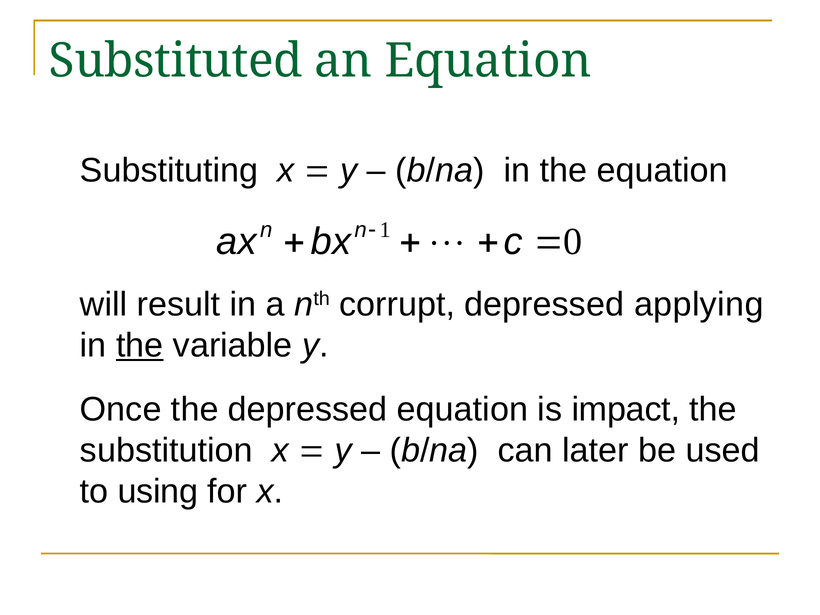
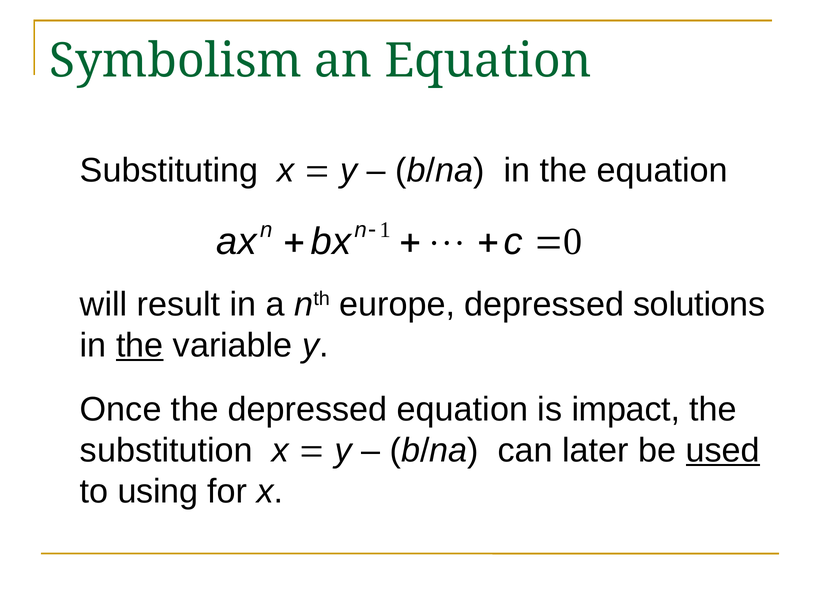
Substituted: Substituted -> Symbolism (176, 61)
corrupt: corrupt -> europe (397, 304)
applying: applying -> solutions (699, 304)
used underline: none -> present (723, 450)
